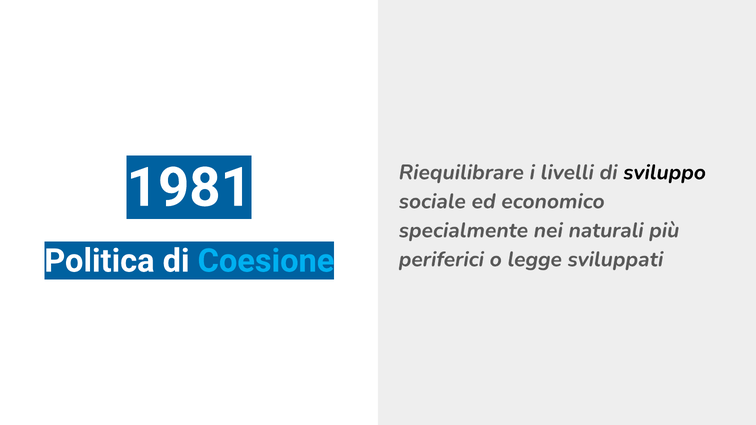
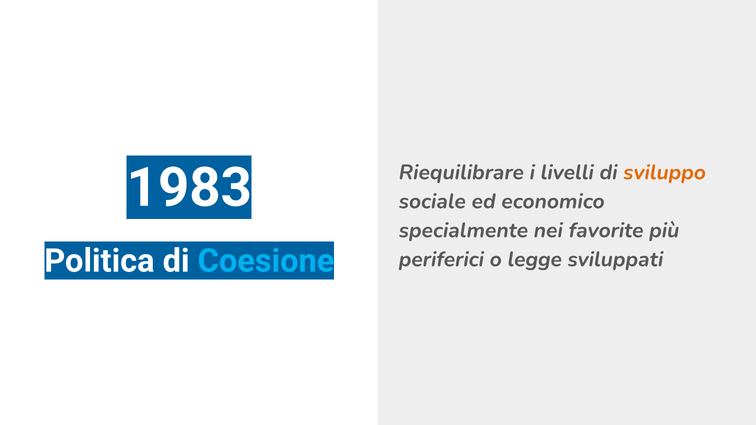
sviluppo colour: black -> orange (665, 172)
1981: 1981 -> 1983 (189, 188)
naturali: naturali -> favorite (606, 230)
